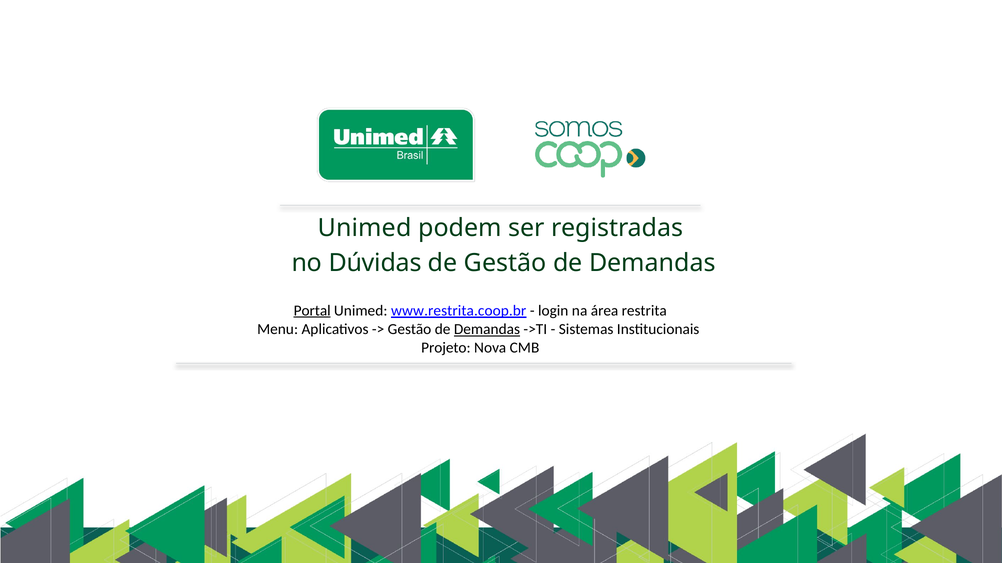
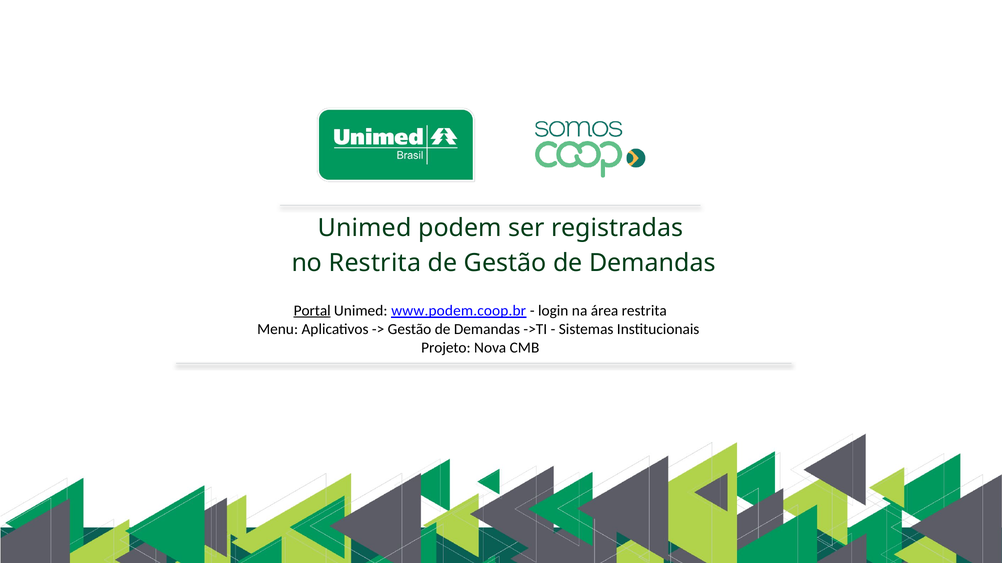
no Dúvidas: Dúvidas -> Restrita (375, 263)
www.restrita.coop.br: www.restrita.coop.br -> www.podem.coop.br (459, 311)
Demandas underline: present -> none (487, 330)
